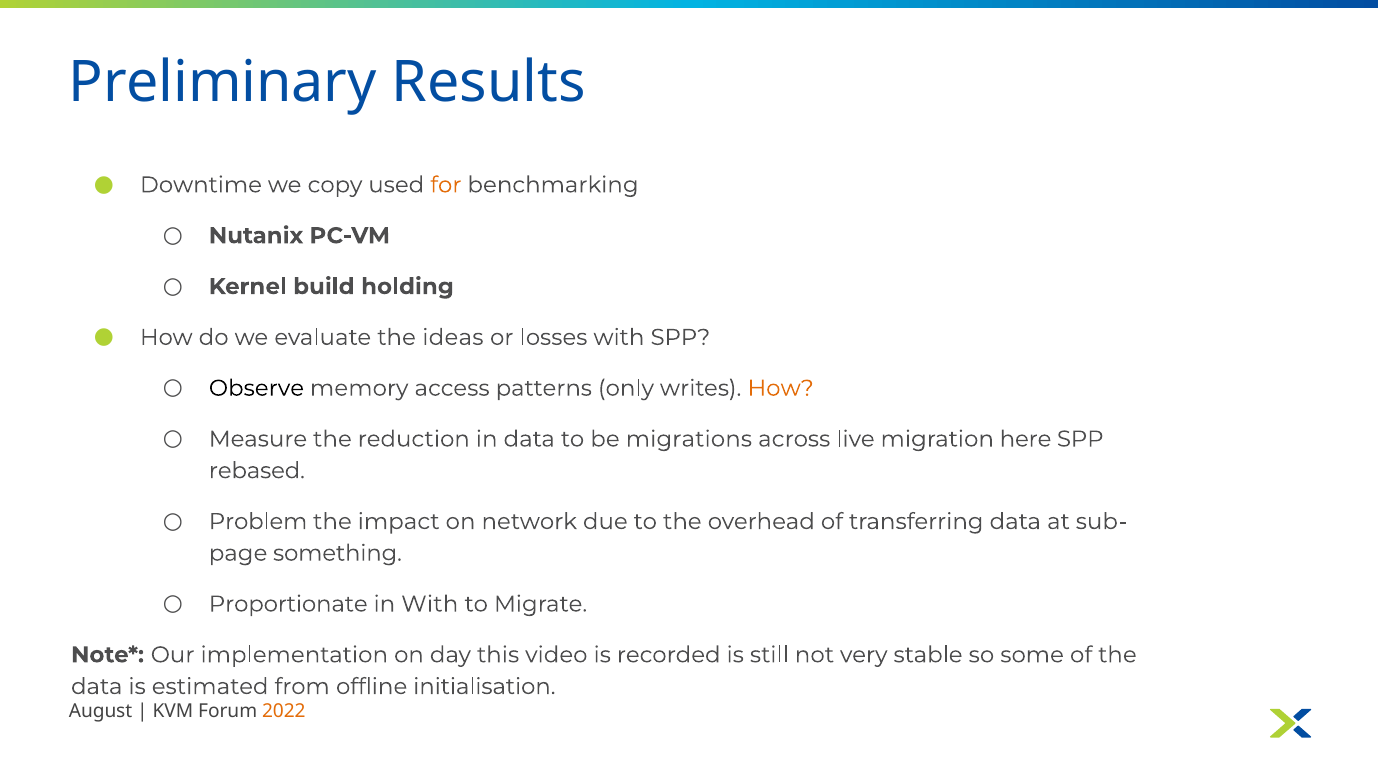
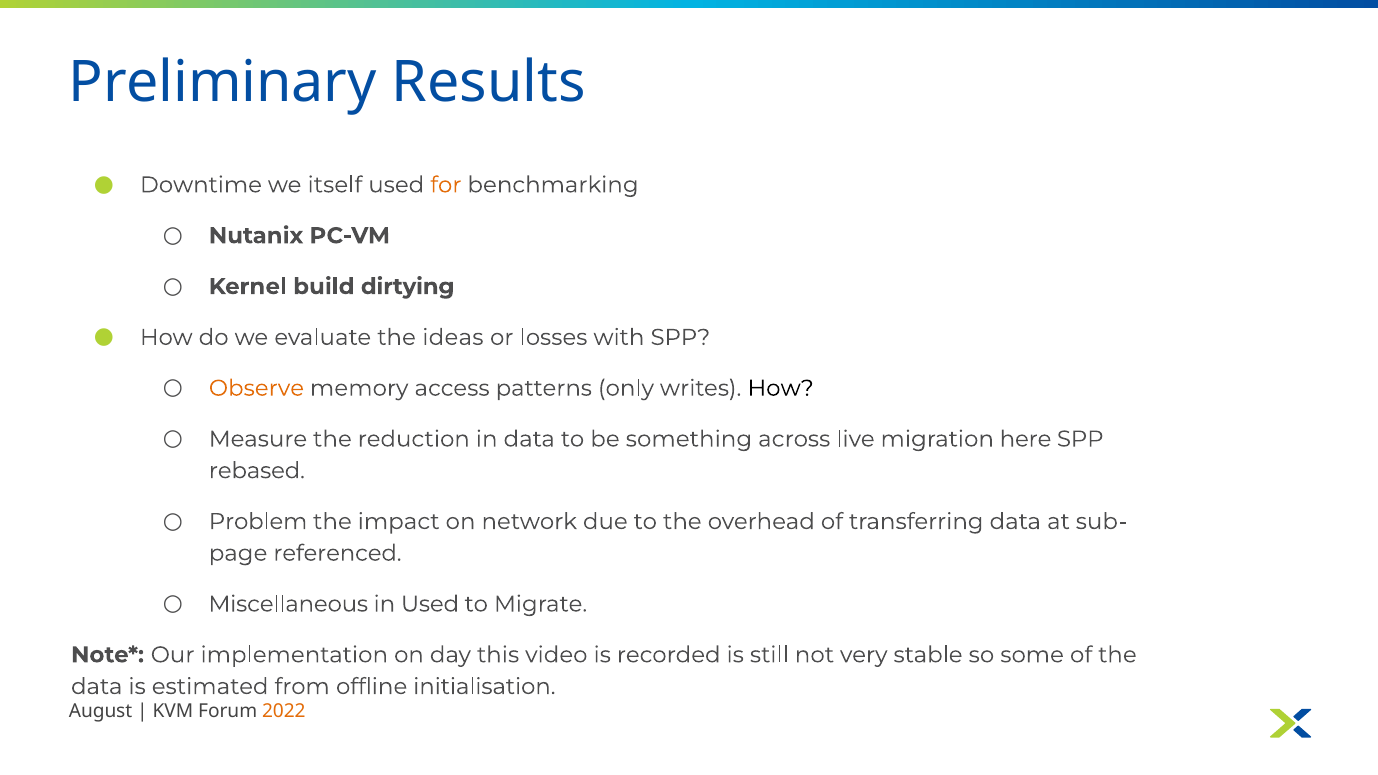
copy: copy -> itself (335, 185)
holding: holding -> dirtying (408, 287)
Observe colour: black -> orange (256, 388)
How colour: orange -> black (781, 388)
migrations: migrations -> something (689, 439)
something: something -> referenced (337, 553)
Proportionate: Proportionate -> Miscellaneous (288, 604)
in With: With -> Used (430, 604)
